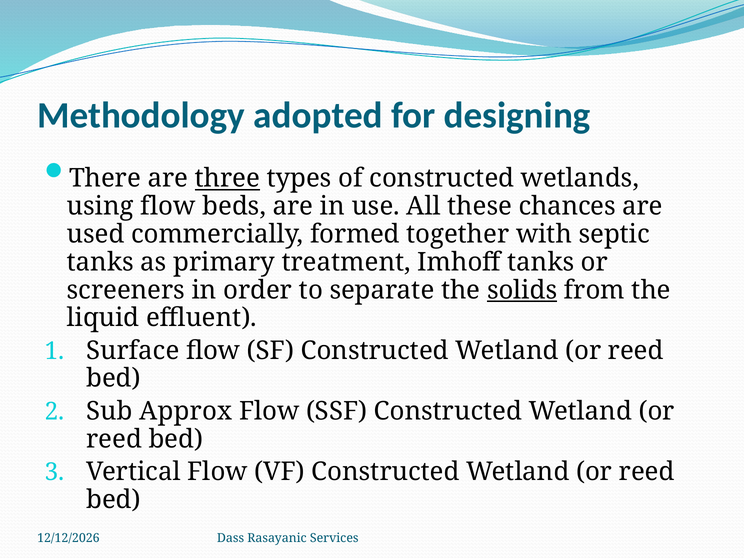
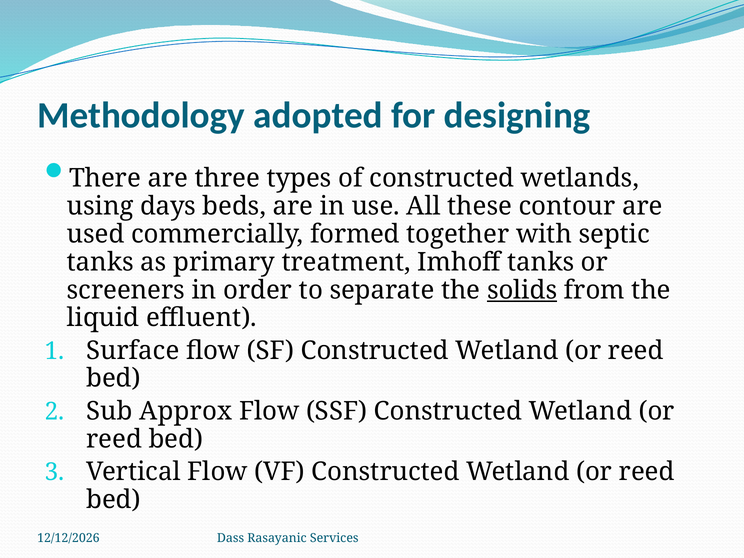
three underline: present -> none (227, 178)
using flow: flow -> days (168, 206)
chances: chances -> contour (567, 206)
